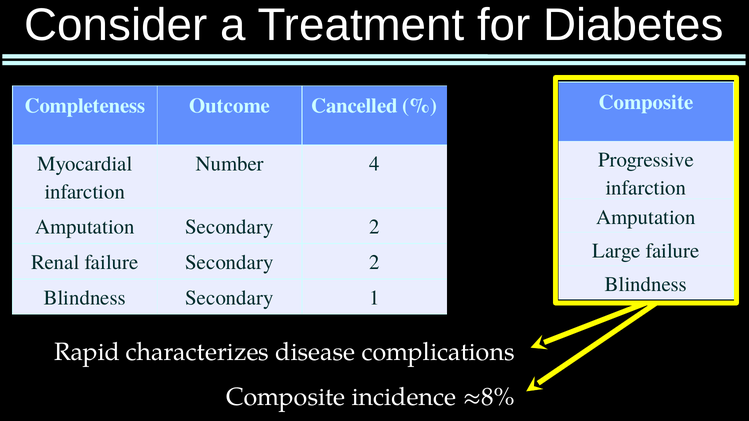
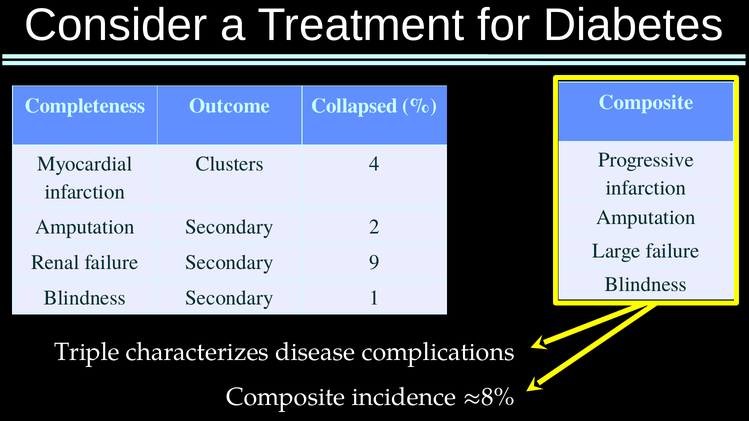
Cancelled: Cancelled -> Collapsed (355, 106)
Number: Number -> Clusters (230, 164)
failure Secondary 2: 2 -> 9 (374, 263)
Rapid: Rapid -> Triple (87, 352)
